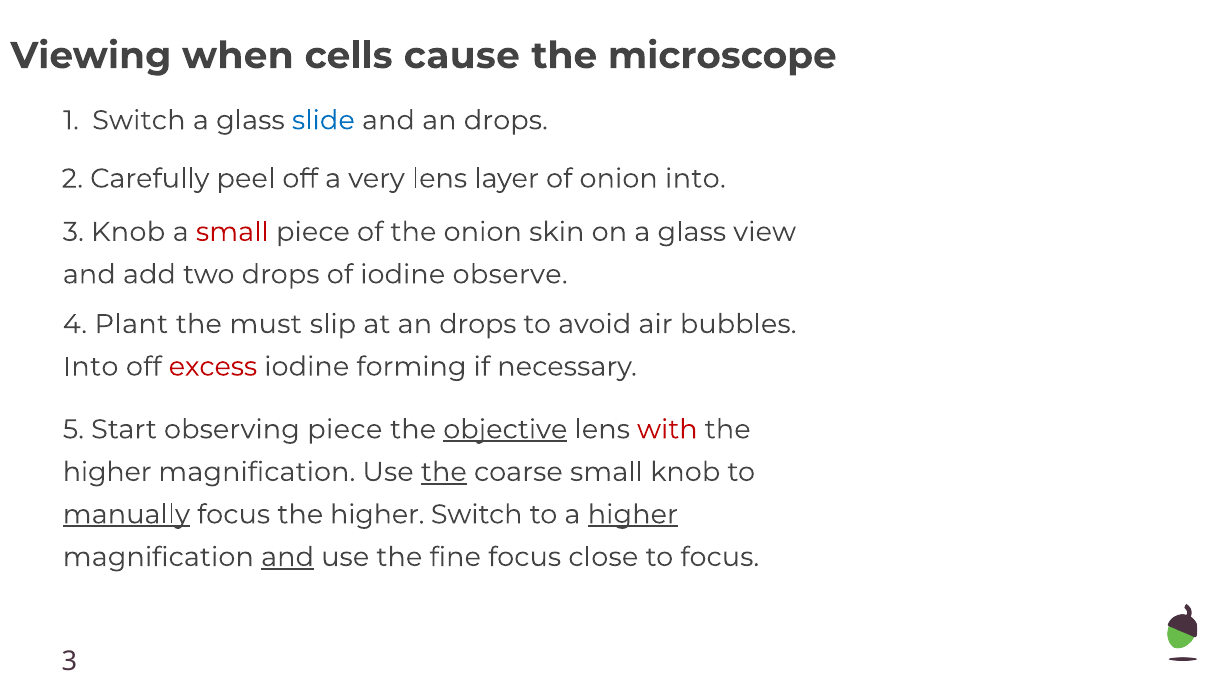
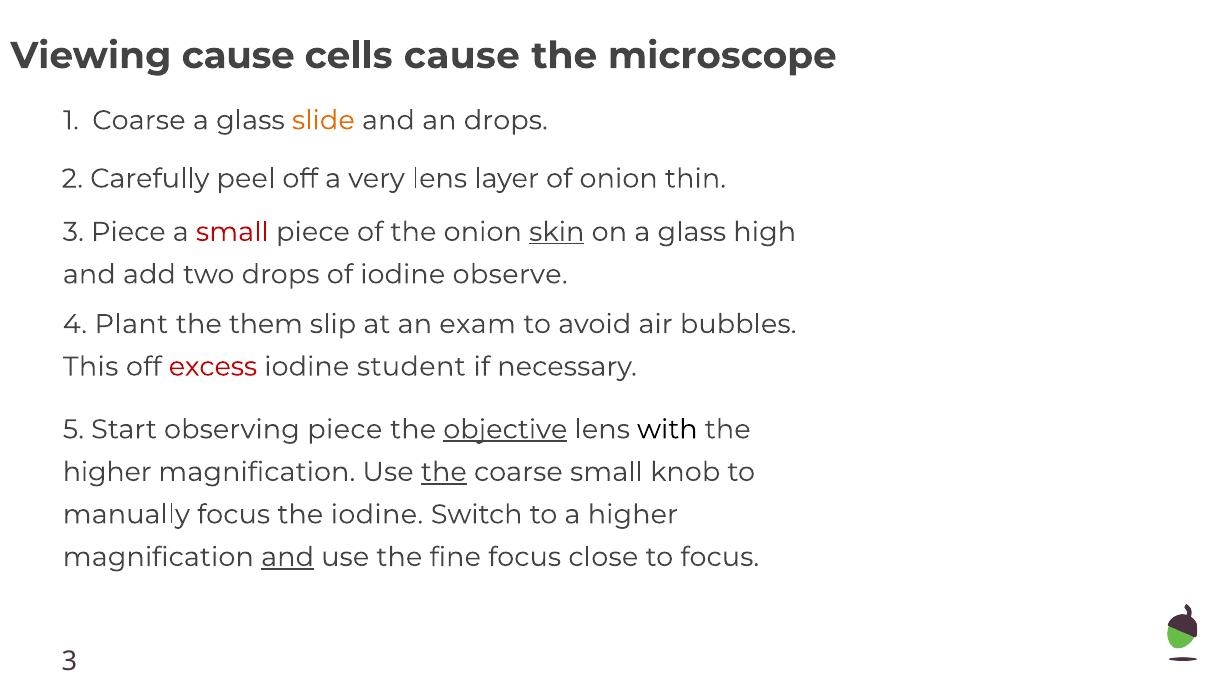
Viewing when: when -> cause (238, 56)
Switch: Switch -> Coarse (139, 120)
slide colour: blue -> orange (323, 120)
onion into: into -> thin (696, 178)
3 Knob: Knob -> Piece (128, 232)
skin underline: none -> present (557, 232)
view: view -> high (765, 232)
must: must -> them (266, 324)
at an drops: drops -> exam (478, 324)
Into: Into -> This (91, 366)
forming: forming -> student (411, 366)
with colour: red -> black (667, 429)
manually underline: present -> none (126, 514)
focus the higher: higher -> iodine (377, 514)
higher underline: present -> none (633, 514)
